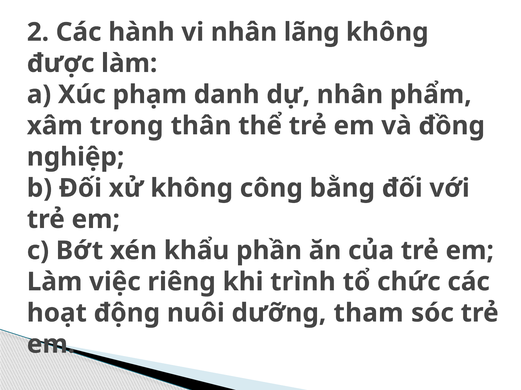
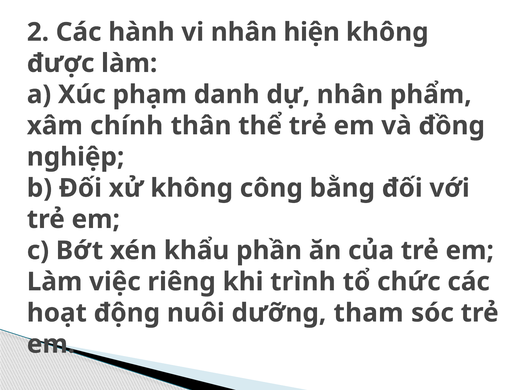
lãng: lãng -> hiện (312, 32)
trong: trong -> chính (127, 126)
